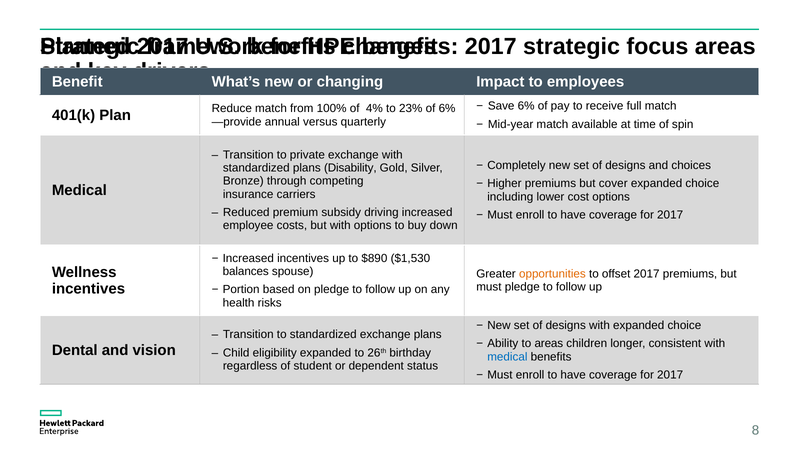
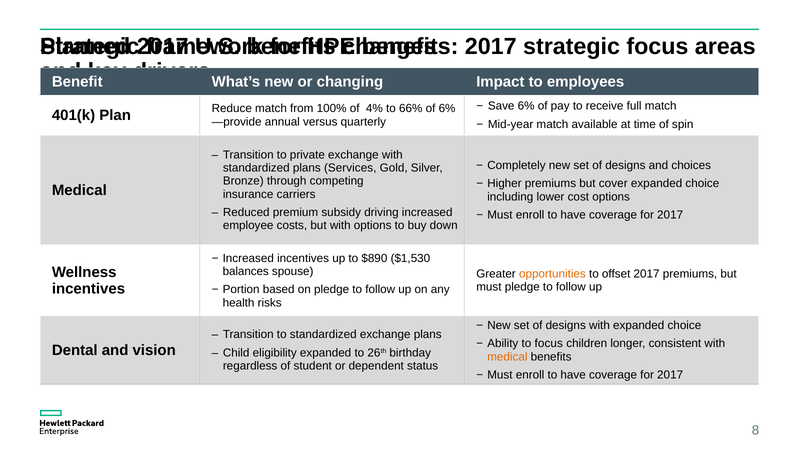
23%: 23% -> 66% (411, 108)
Disability: Disability -> Services (350, 168)
to areas: areas -> focus (549, 343)
medical colour: blue -> orange (507, 356)
